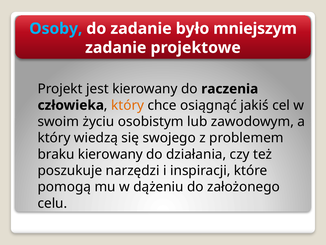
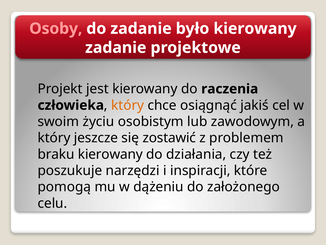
Osoby colour: light blue -> pink (56, 29)
było mniejszym: mniejszym -> kierowany (255, 29)
wiedzą: wiedzą -> jeszcze (96, 138)
swojego: swojego -> zostawić (169, 138)
